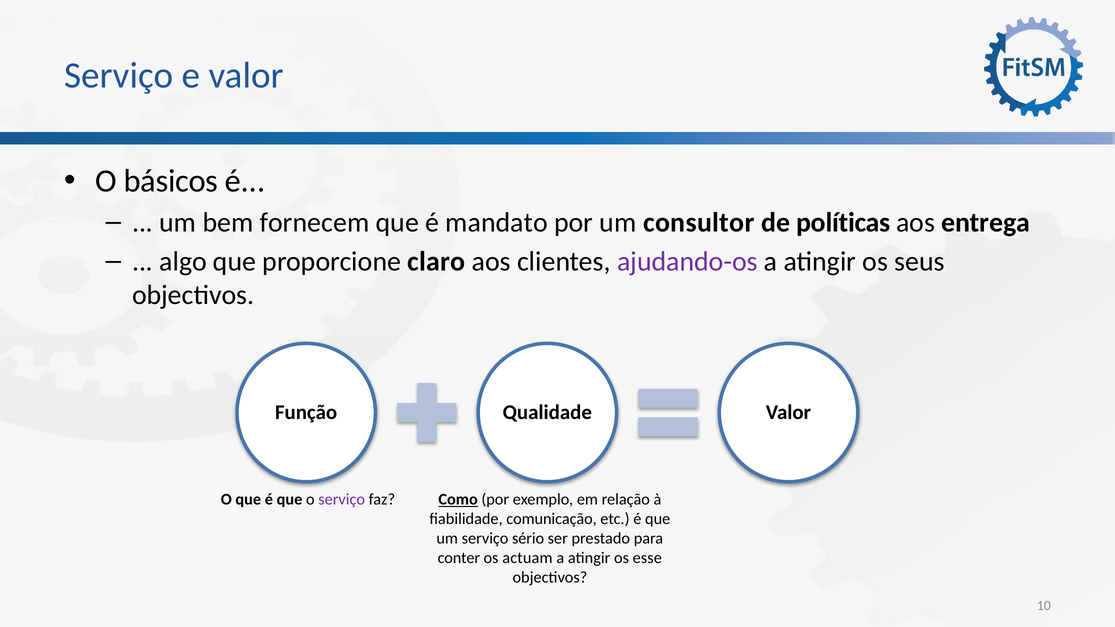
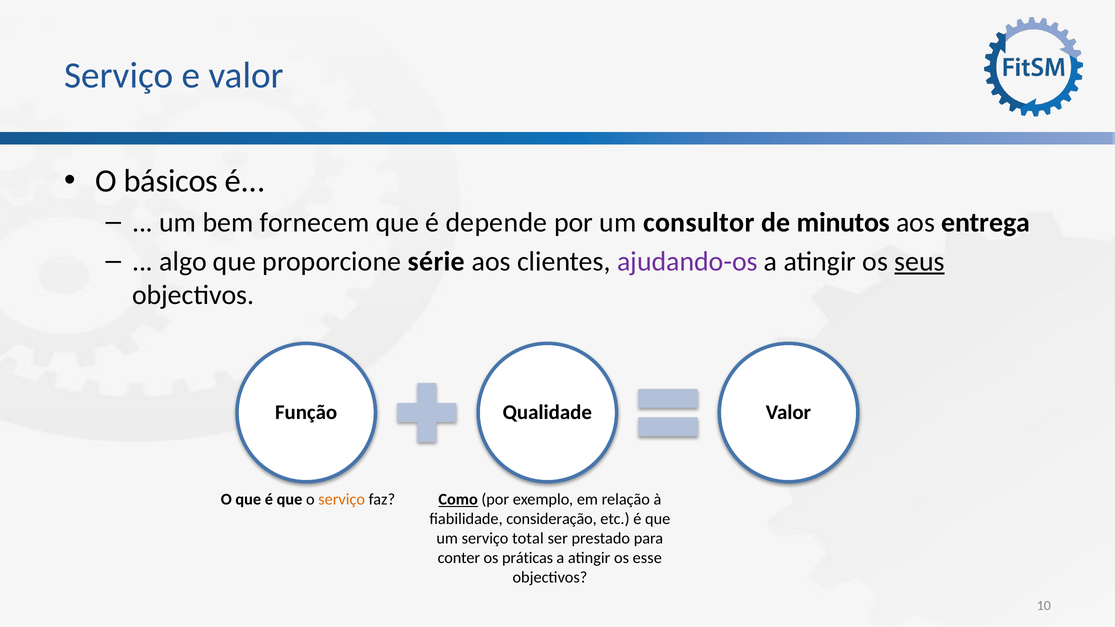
mandato: mandato -> depende (496, 223)
políticas: políticas -> minutos (843, 223)
claro: claro -> série (436, 262)
seus underline: none -> present (919, 262)
serviço colour: purple -> orange (342, 500)
comunicação: comunicação -> consideração (552, 519)
sério: sério -> total (528, 539)
actuam: actuam -> práticas (528, 558)
